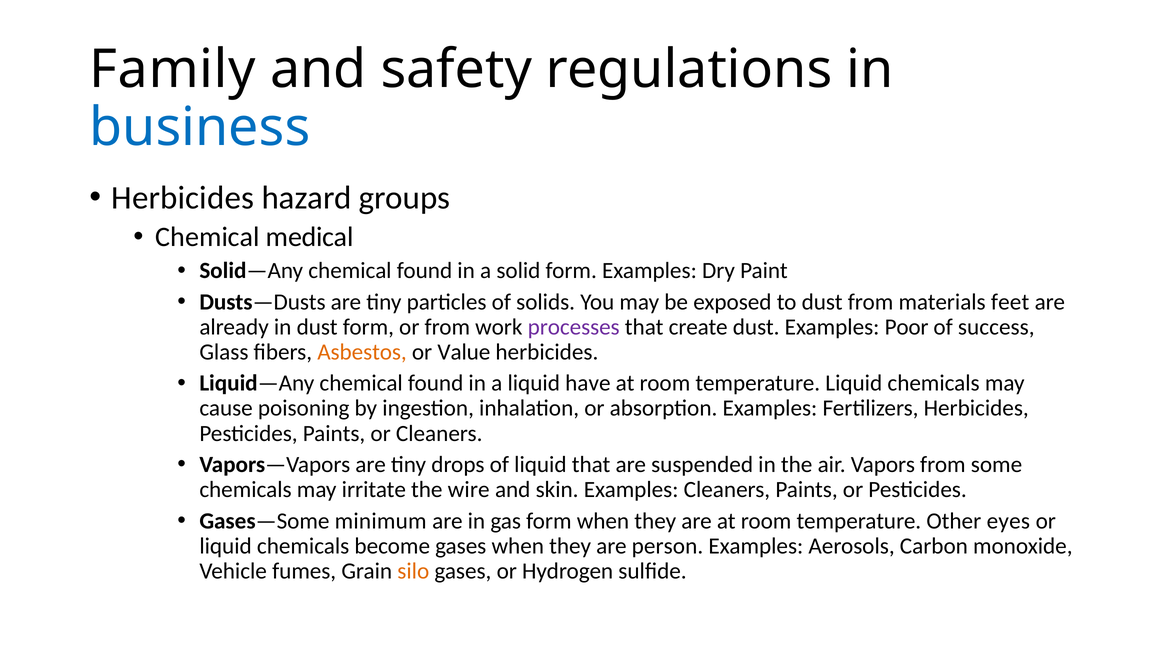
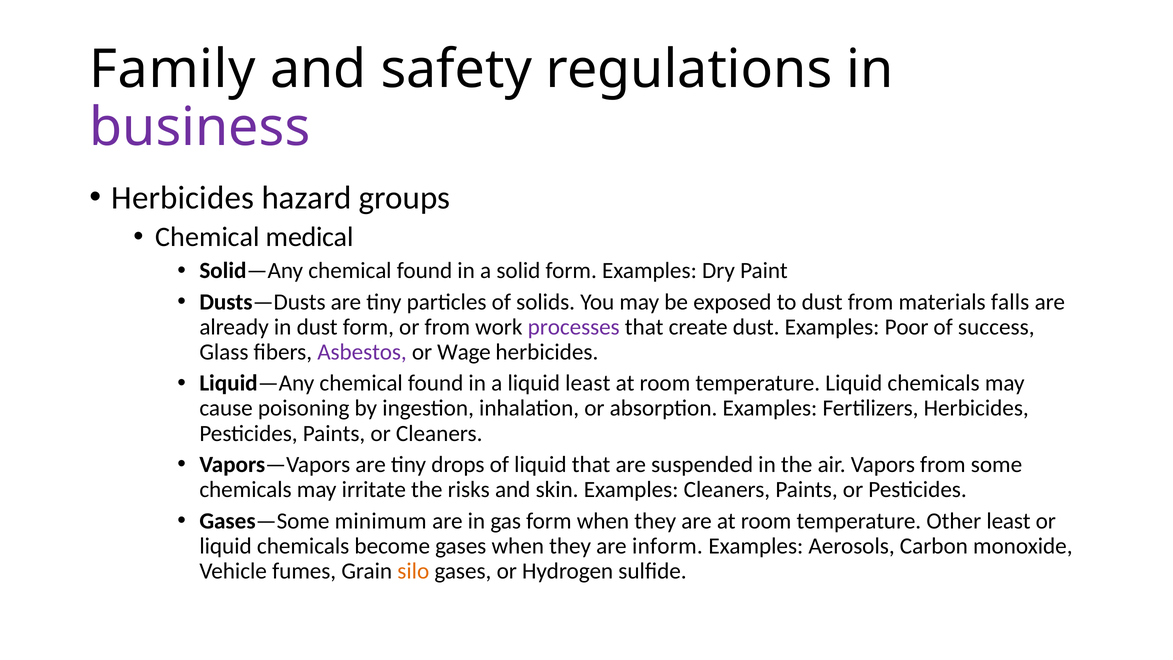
business colour: blue -> purple (200, 128)
feet: feet -> falls (1010, 302)
Asbestos colour: orange -> purple (362, 352)
Value: Value -> Wage (464, 352)
liquid have: have -> least (588, 383)
wire: wire -> risks (469, 490)
Other eyes: eyes -> least (1009, 521)
person: person -> inform (667, 546)
